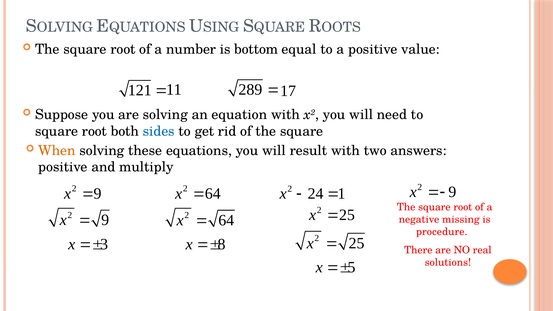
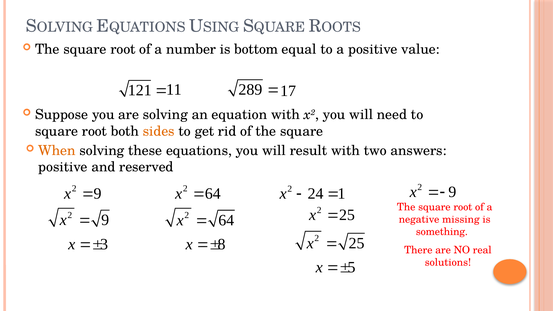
sides colour: blue -> orange (159, 131)
multiply: multiply -> reserved (146, 167)
procedure: procedure -> something (442, 232)
